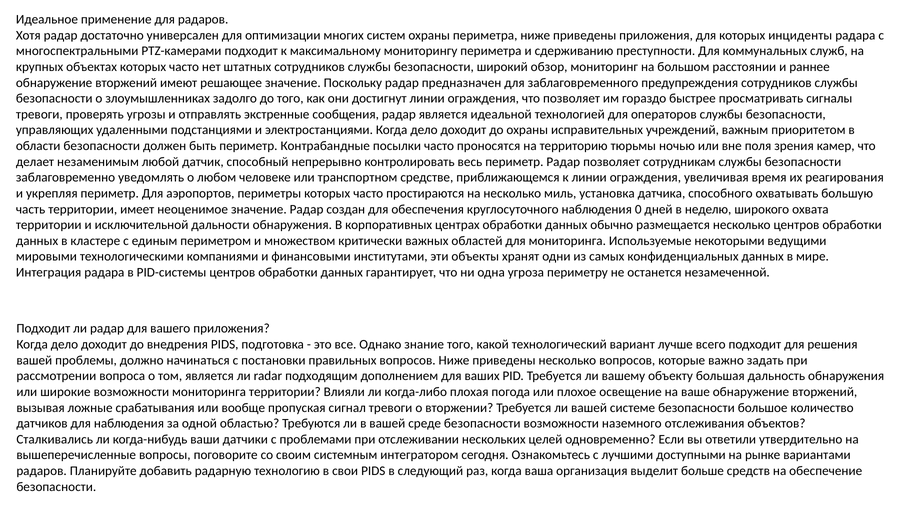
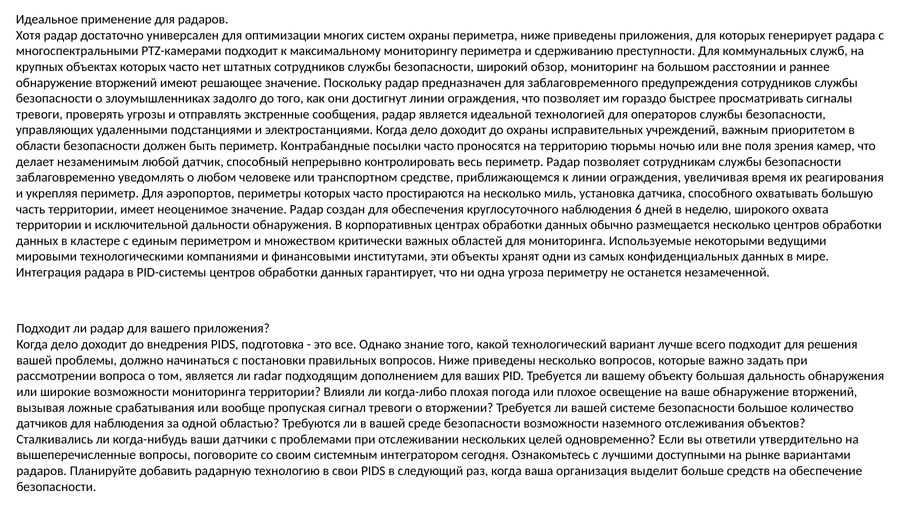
инциденты: инциденты -> генерирует (800, 35)
0: 0 -> 6 (638, 209)
